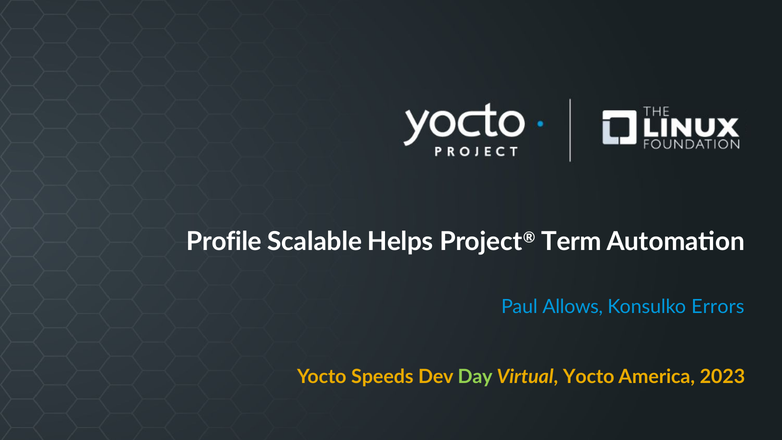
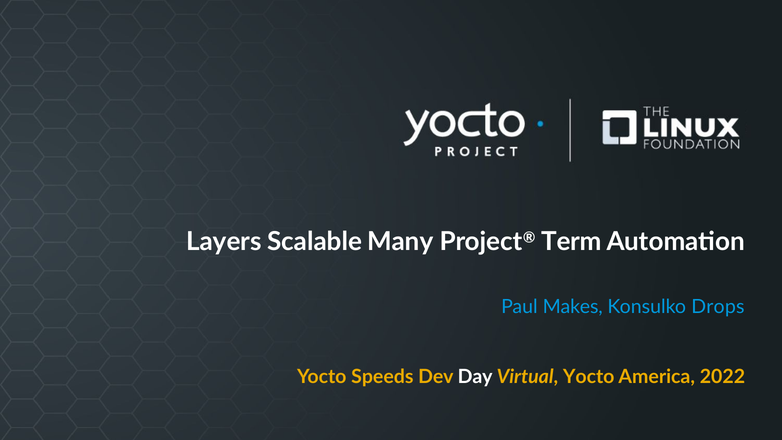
Profile: Profile -> Layers (224, 242)
Helps: Helps -> Many (400, 242)
Allows: Allows -> Makes (573, 307)
Errors: Errors -> Drops (718, 307)
Day colour: light green -> white (475, 377)
2023: 2023 -> 2022 (722, 377)
